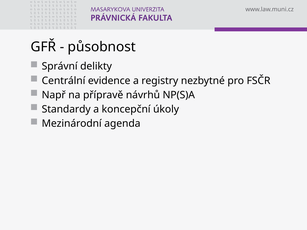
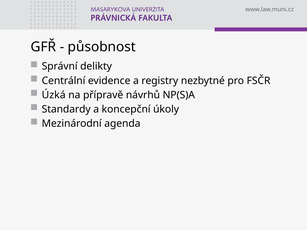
Např: Např -> Úzká (54, 95)
